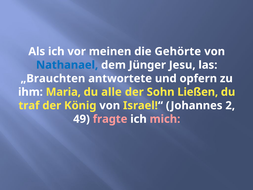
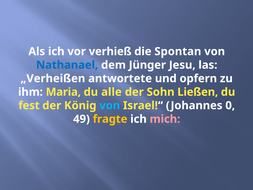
meinen: meinen -> verhieß (110, 51)
Gehörte: Gehörte -> Spontan (178, 51)
„Brauchten: „Brauchten -> „Verheißen (53, 78)
traf: traf -> fest (29, 105)
von colour: white -> light blue (110, 105)
2: 2 -> 0 (230, 105)
fragte colour: pink -> yellow (110, 119)
